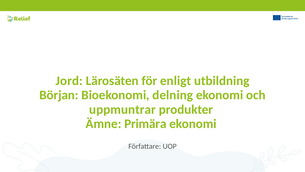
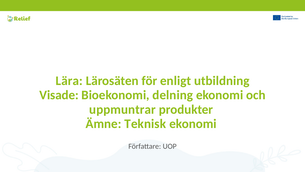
Jord: Jord -> Lära (69, 81)
Början: Början -> Visade (59, 95)
Primära: Primära -> Teknisk (145, 124)
